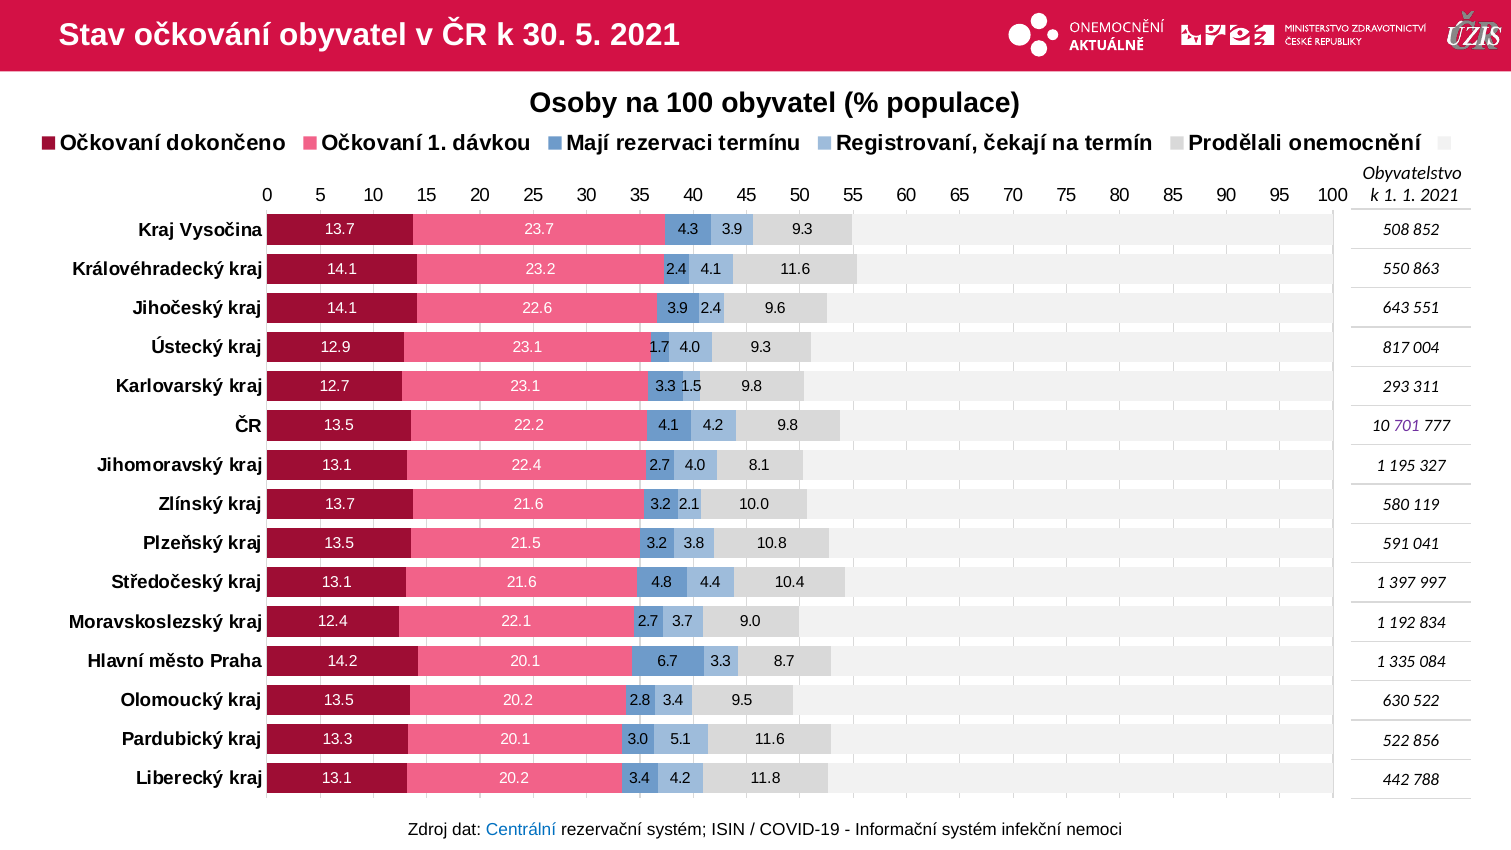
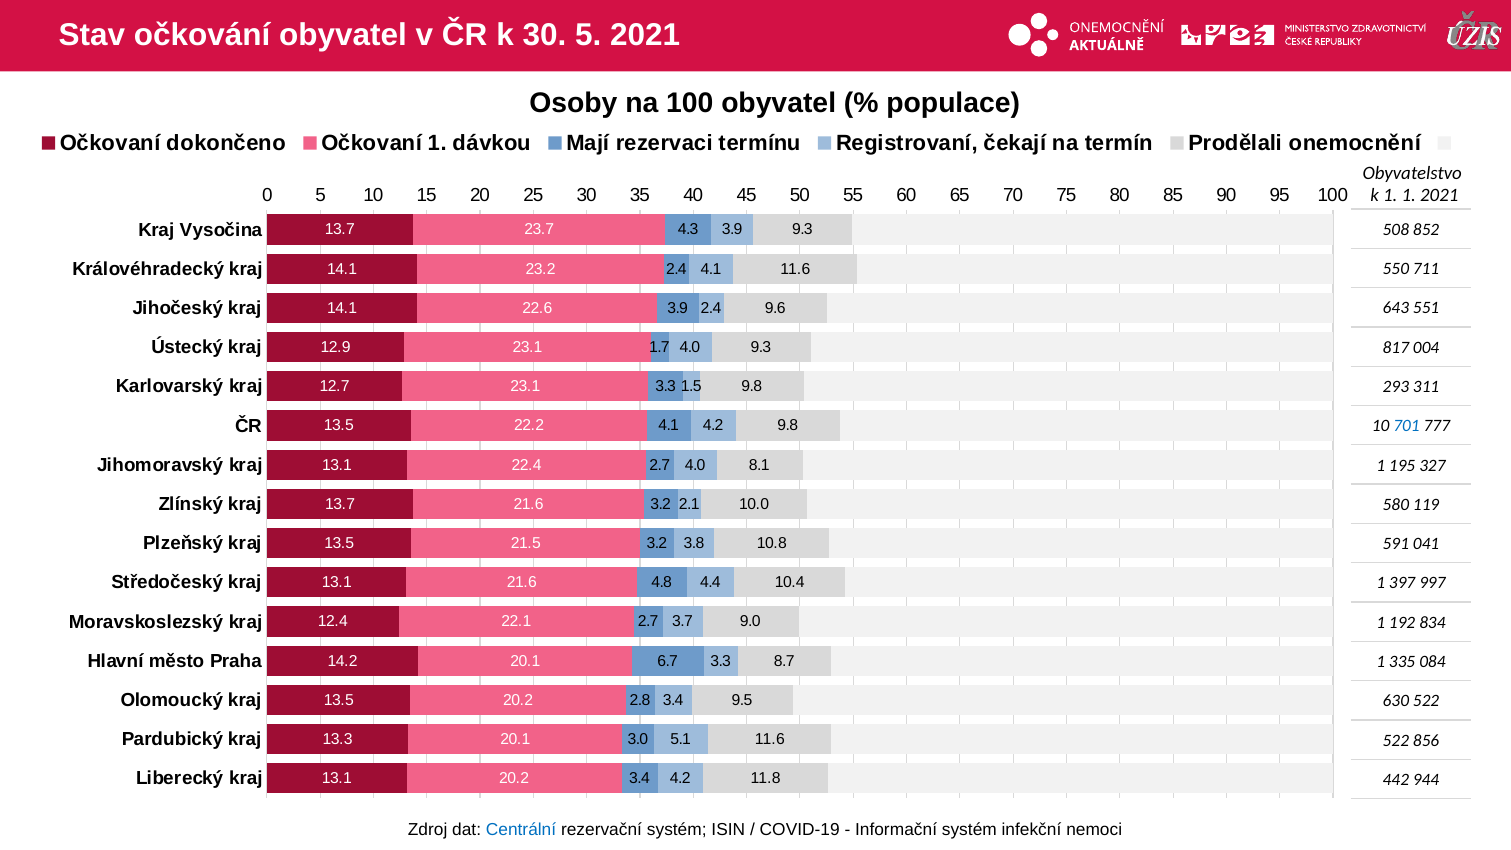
863: 863 -> 711 (1426, 269)
701 colour: purple -> blue (1407, 426)
788: 788 -> 944 (1426, 780)
